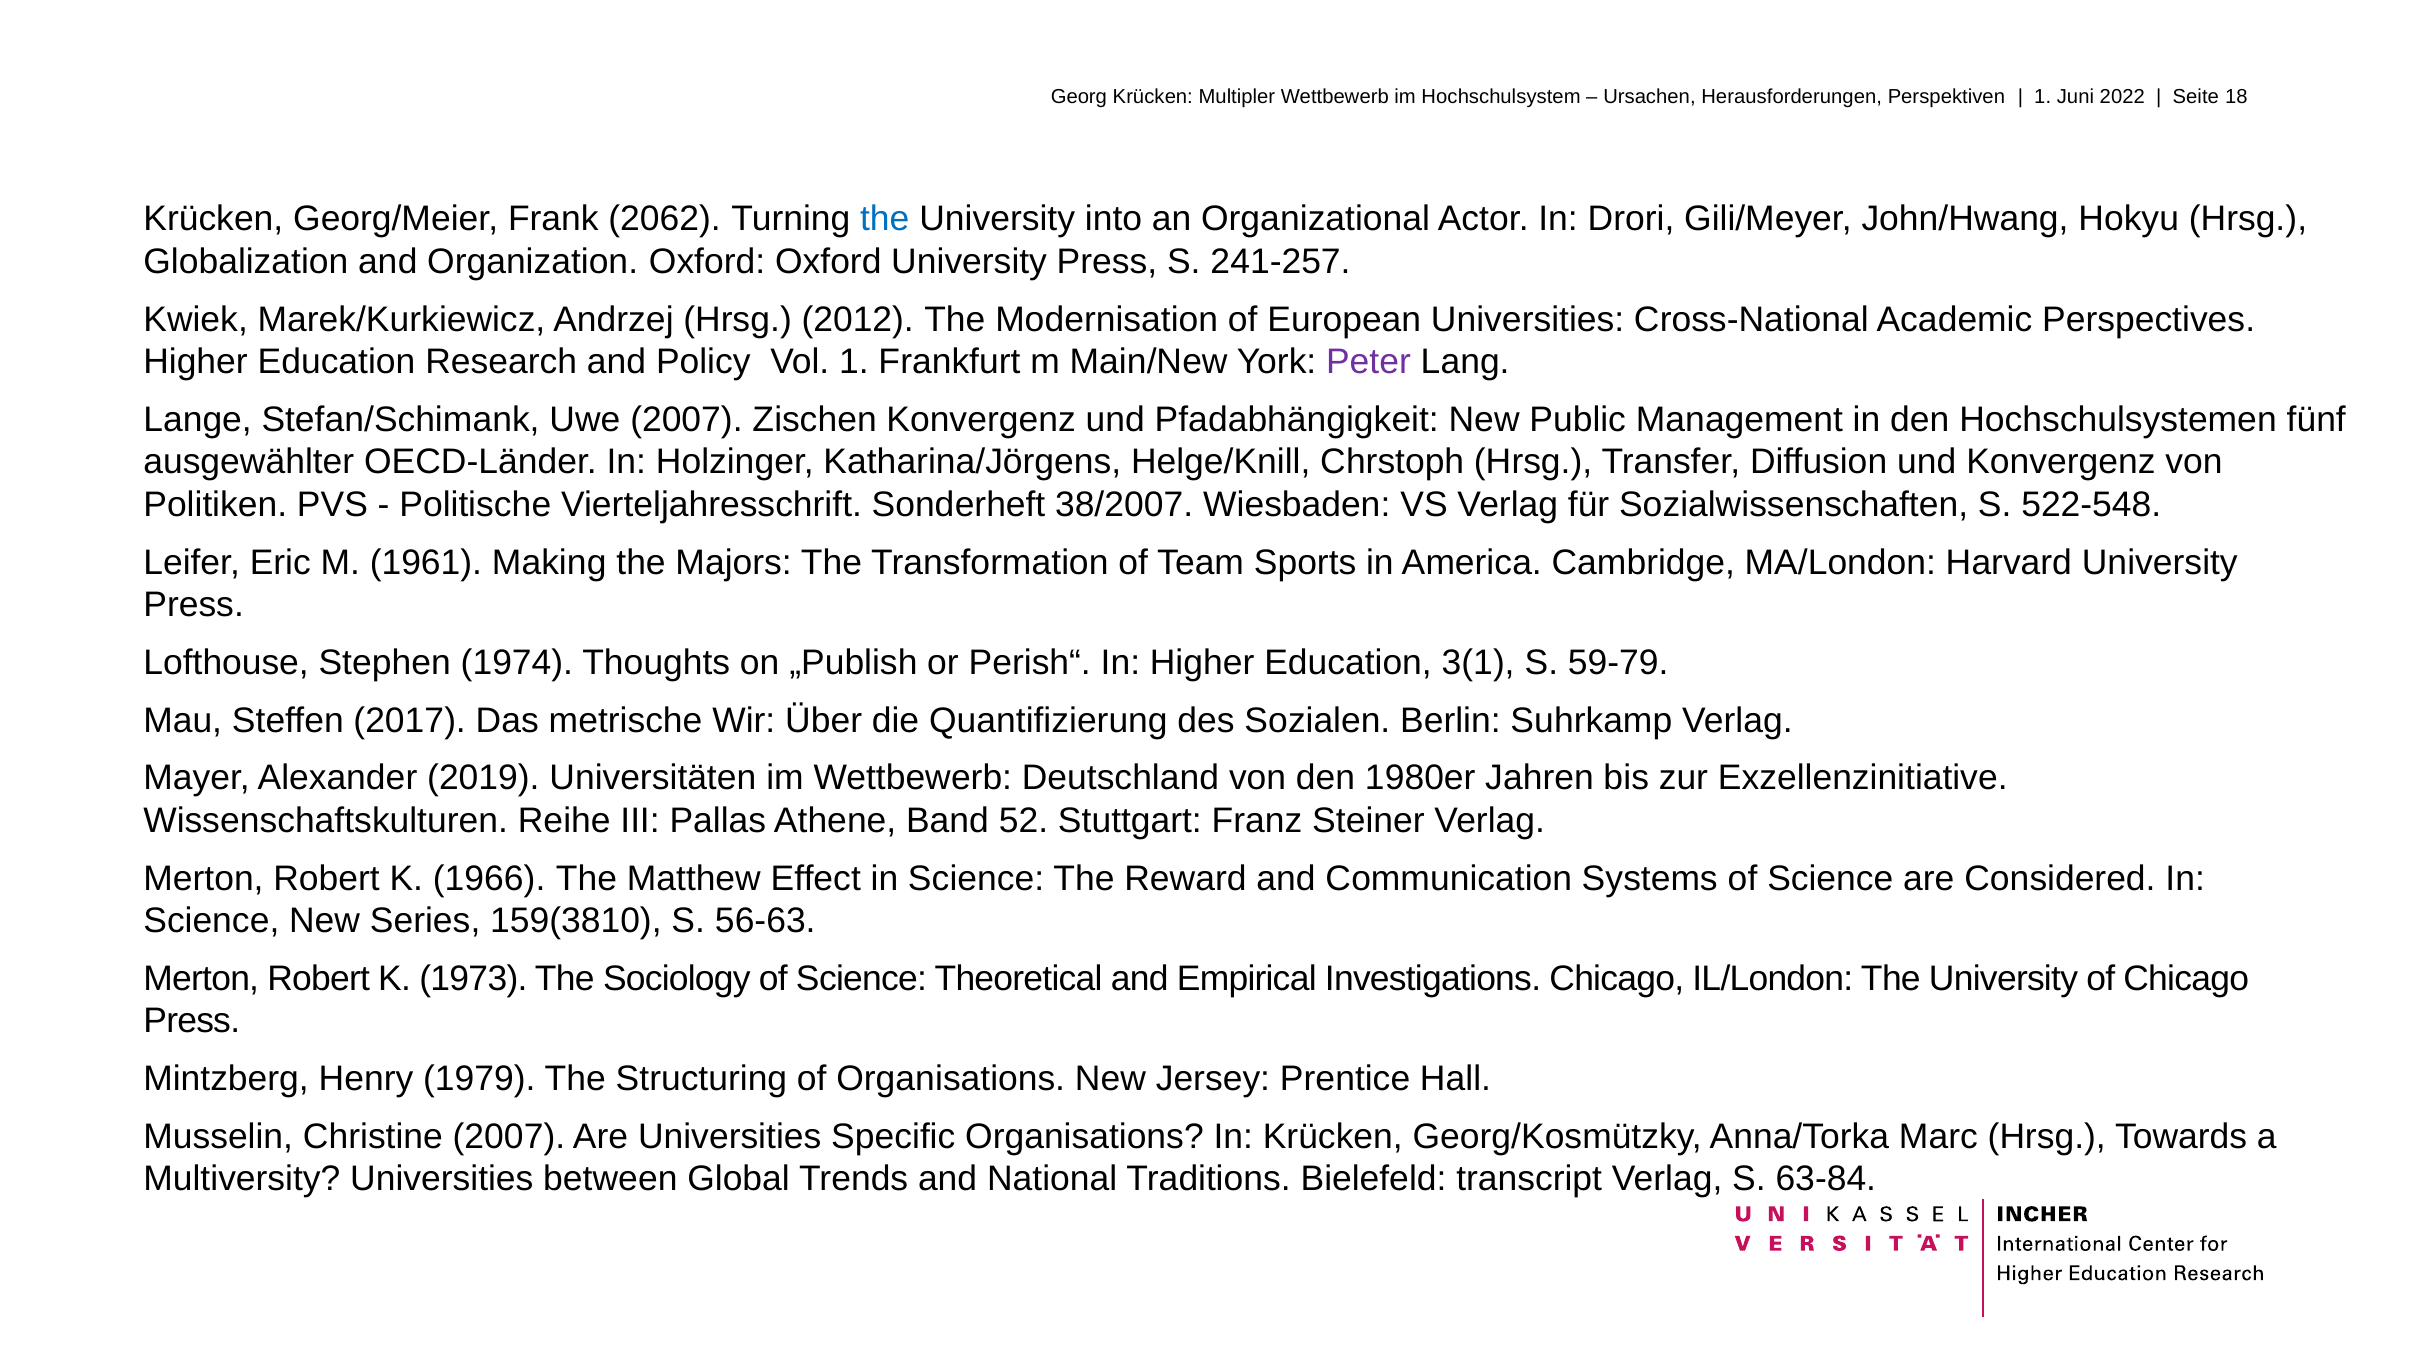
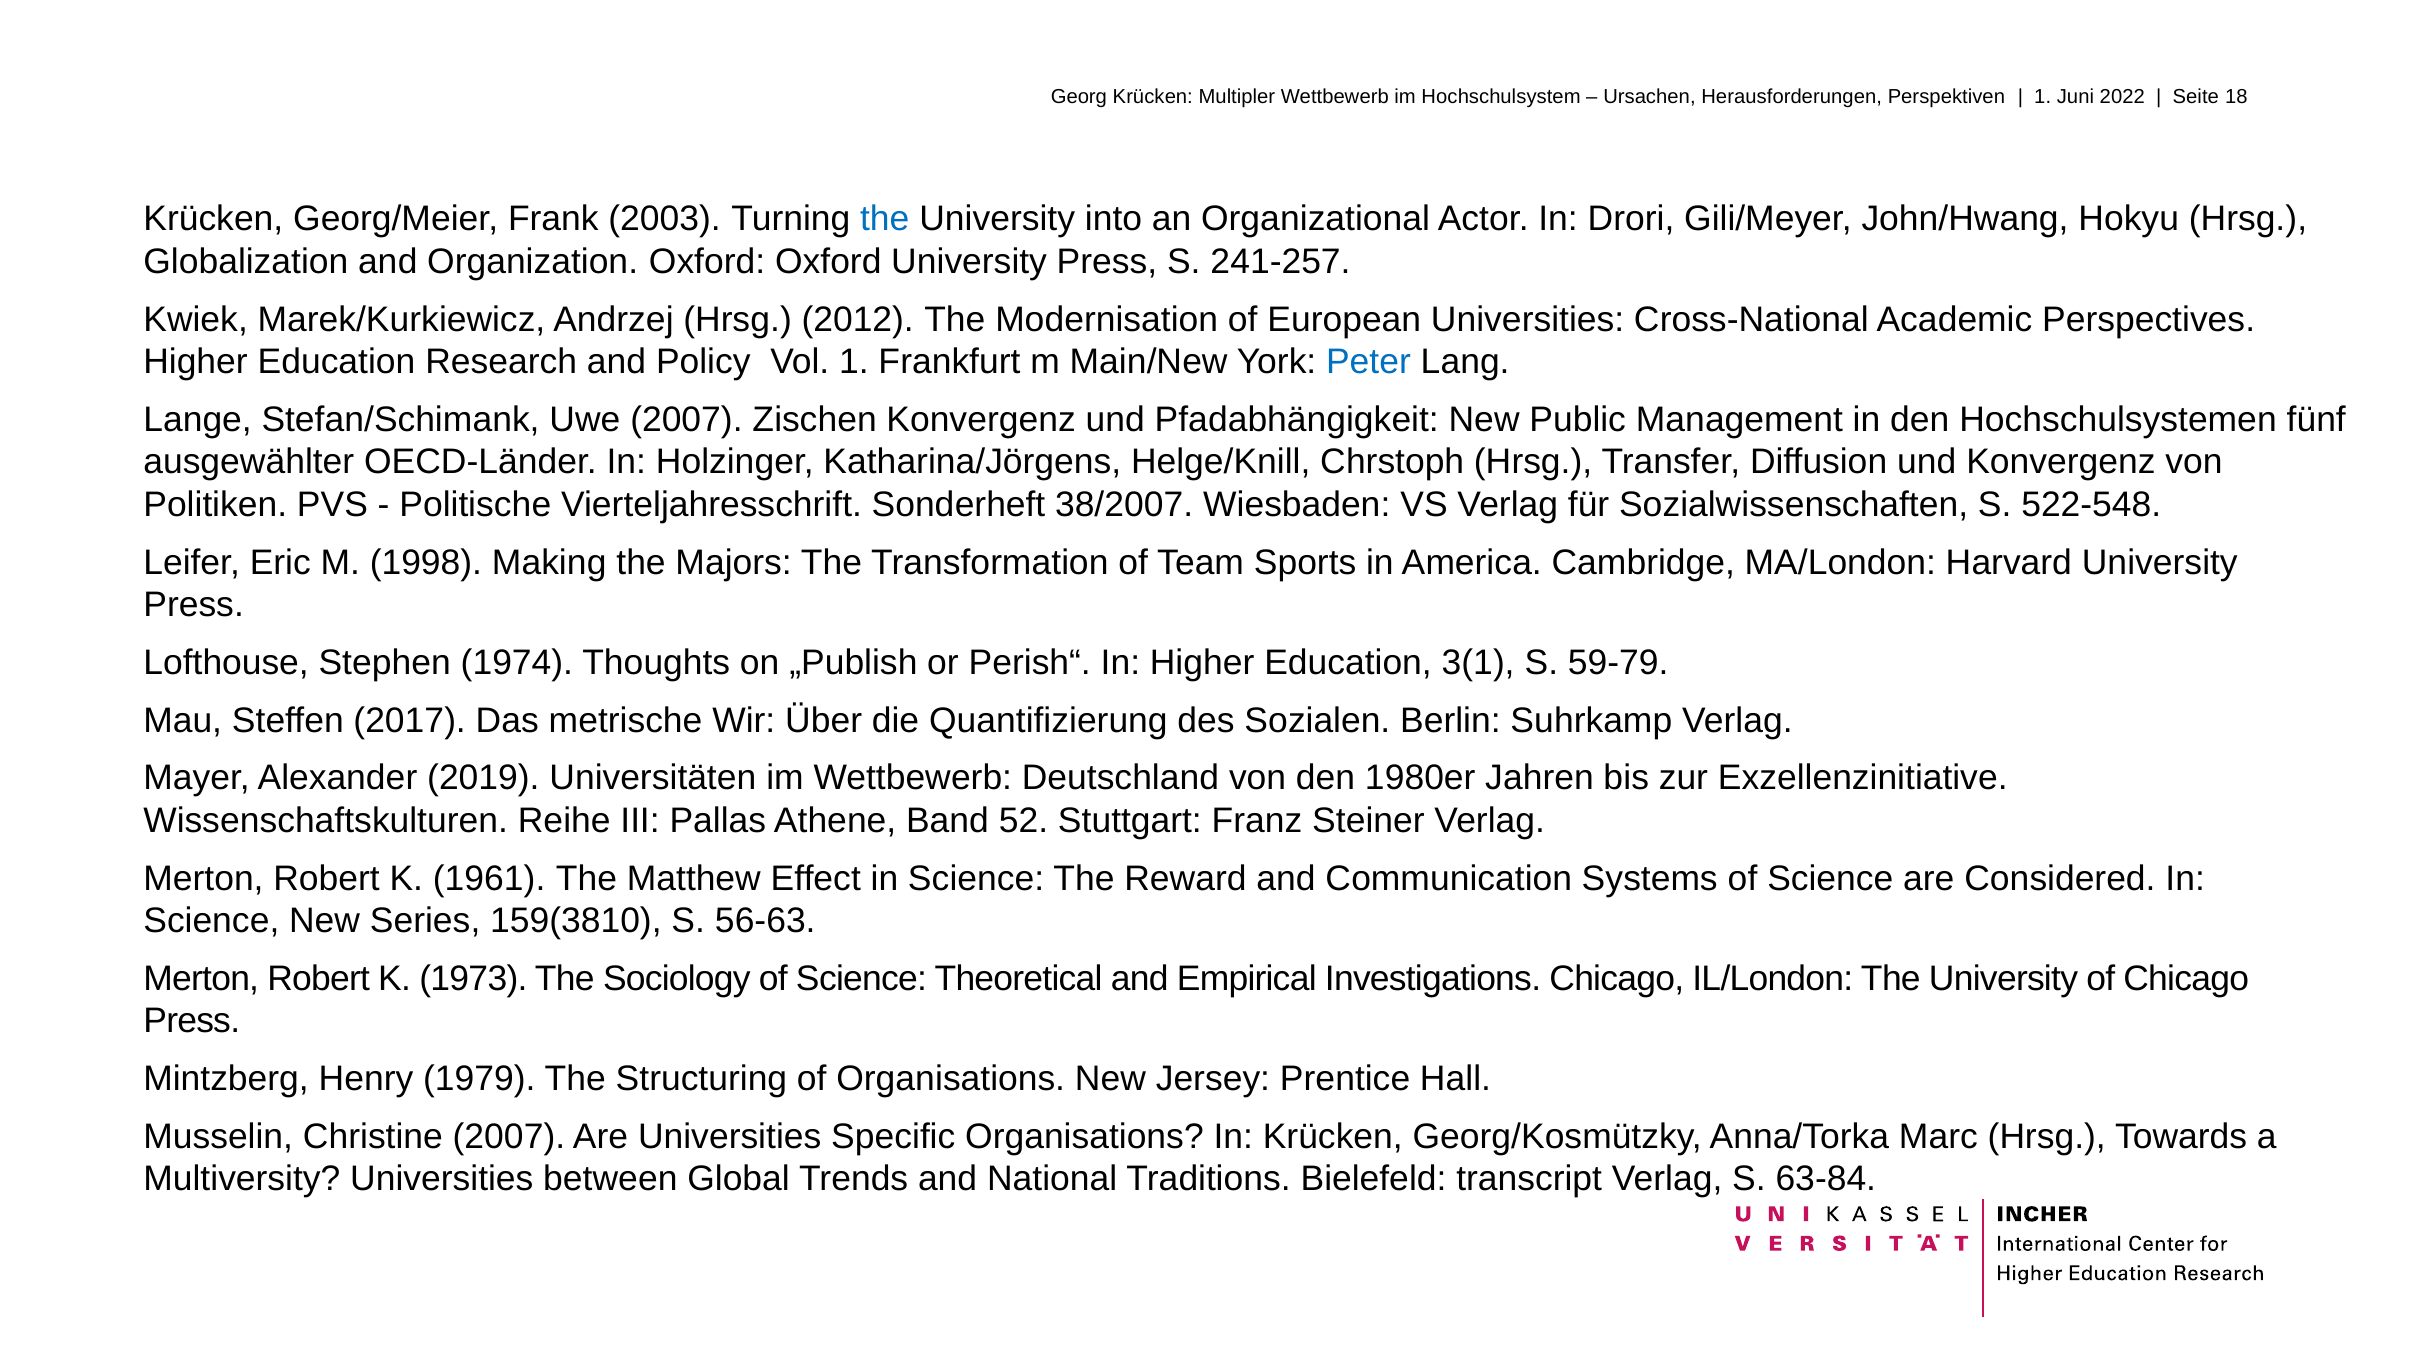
2062: 2062 -> 2003 (665, 219)
Peter colour: purple -> blue (1368, 362)
1961: 1961 -> 1998 (426, 563)
1966: 1966 -> 1961 (489, 879)
